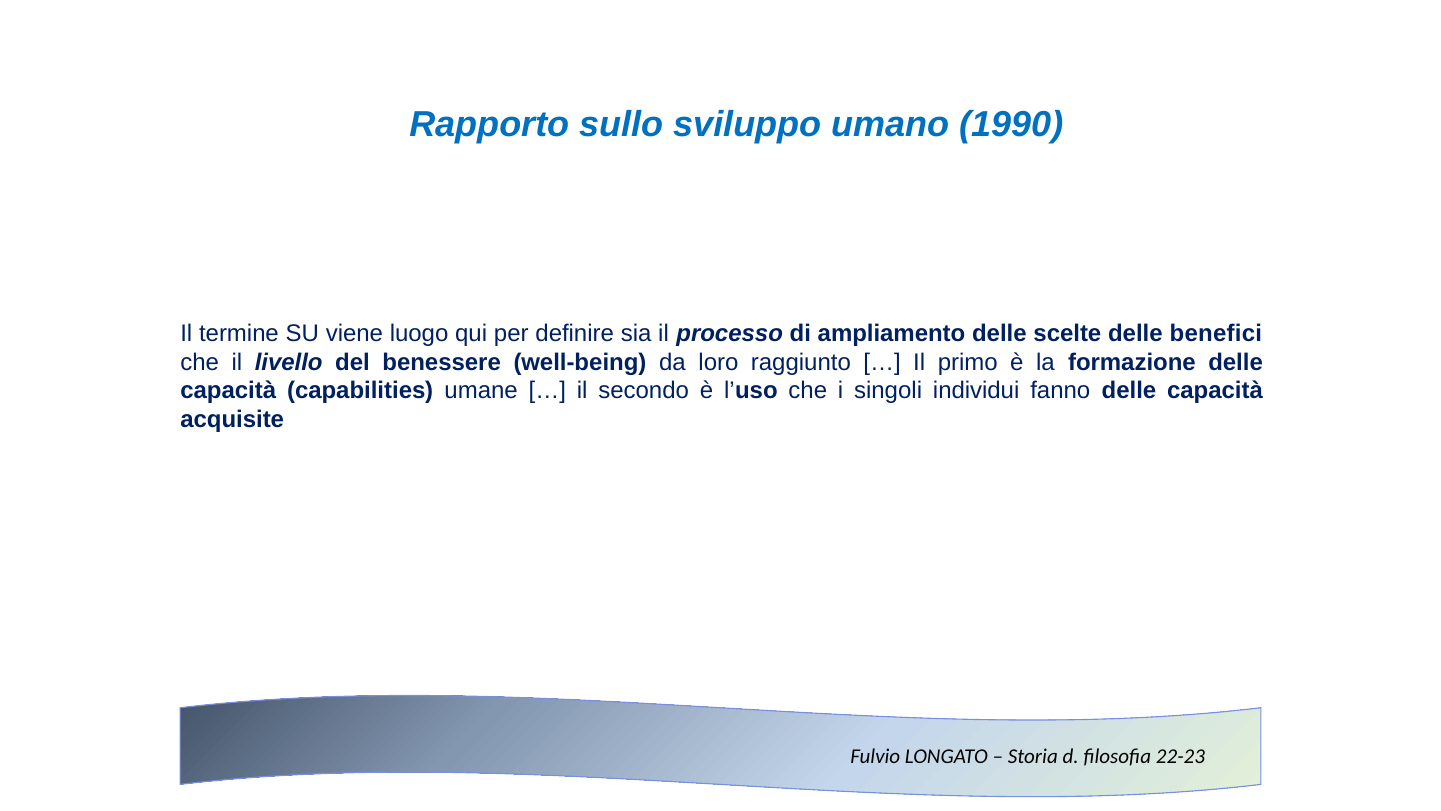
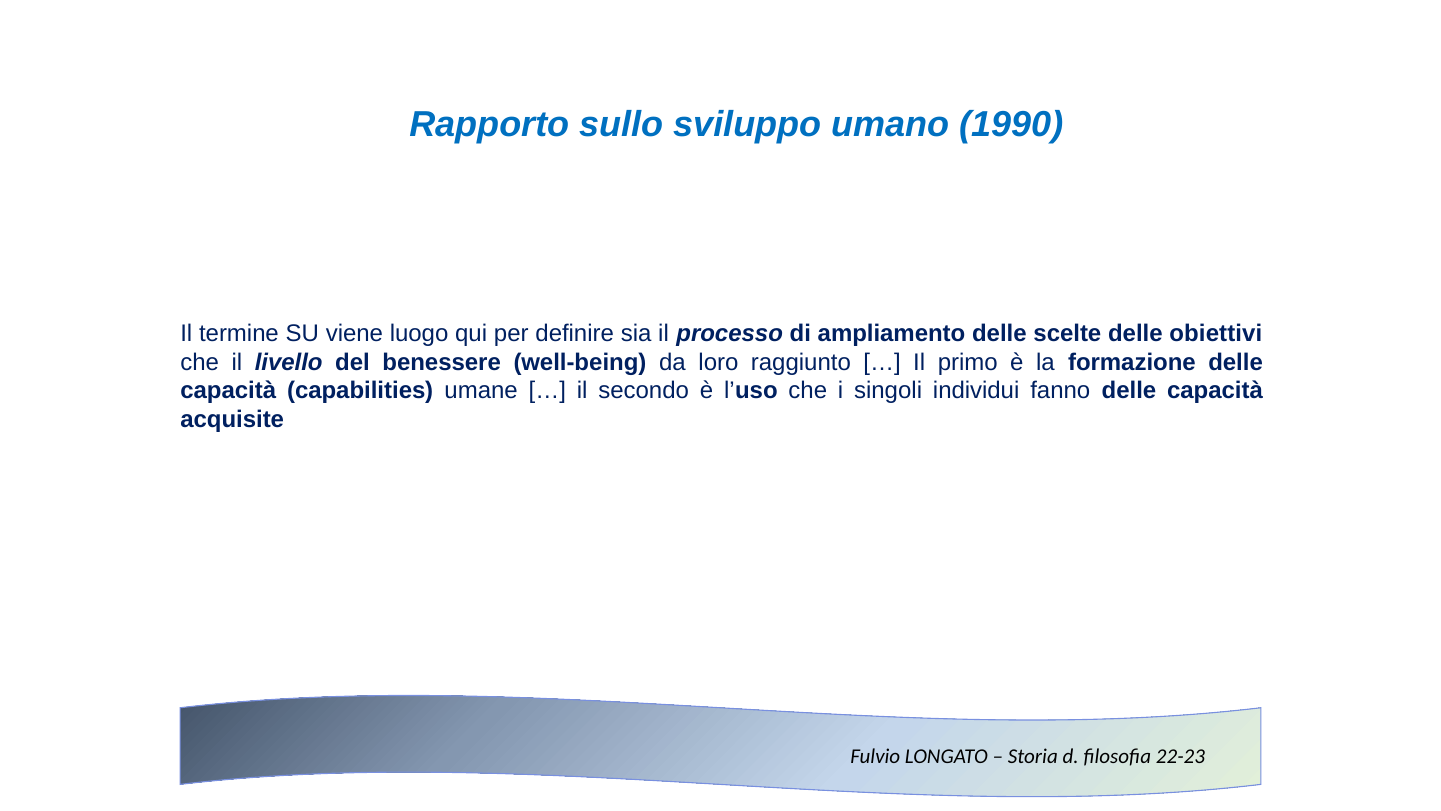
benefici: benefici -> obiettivi (1216, 333)
